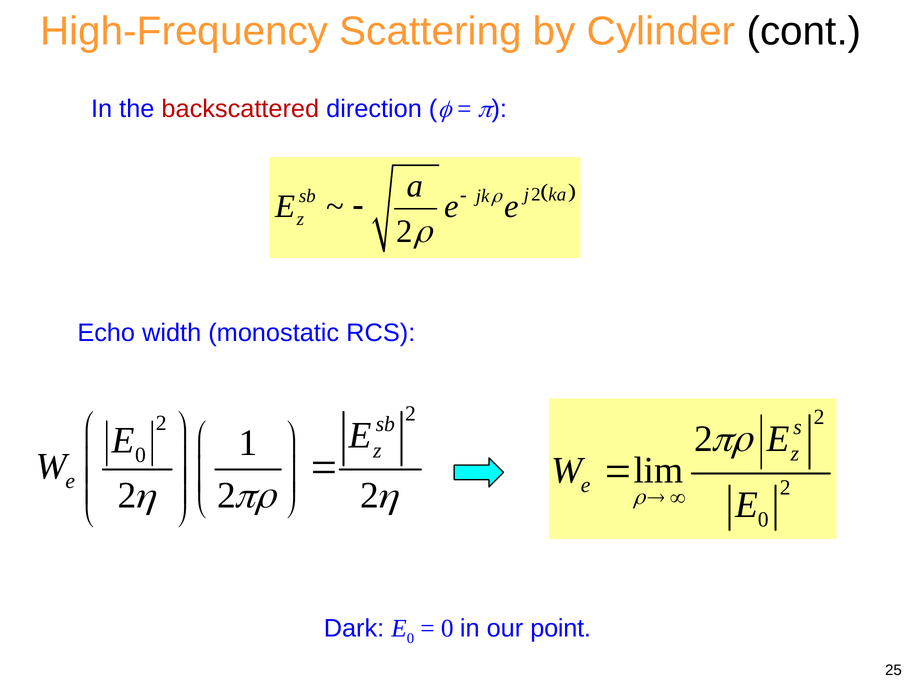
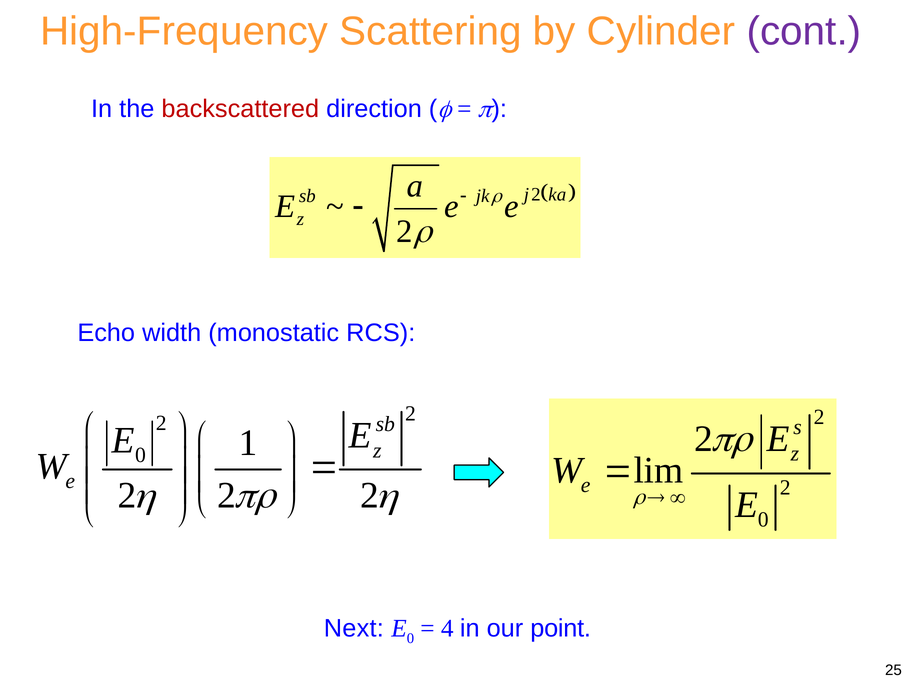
cont colour: black -> purple (804, 32)
Dark: Dark -> Next (354, 629)
0: 0 -> 4 (447, 629)
